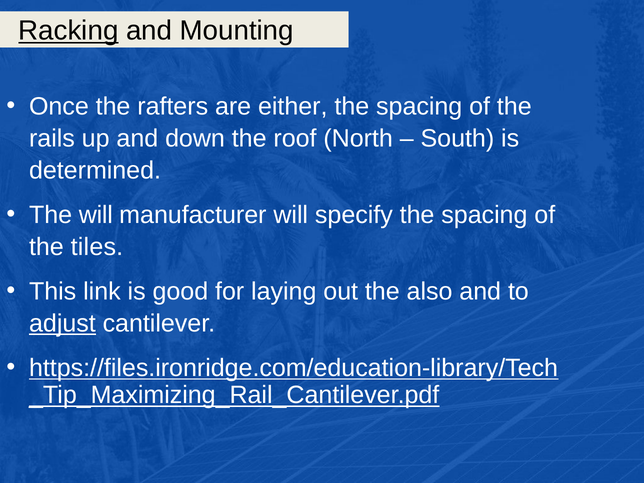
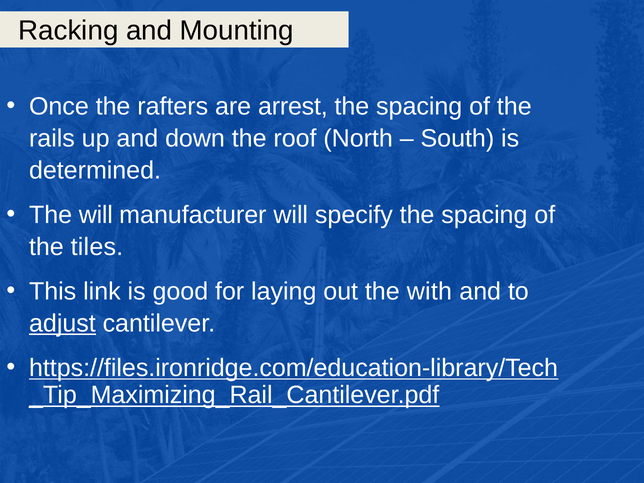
Racking underline: present -> none (68, 31)
either: either -> arrest (293, 106)
also: also -> with (429, 292)
